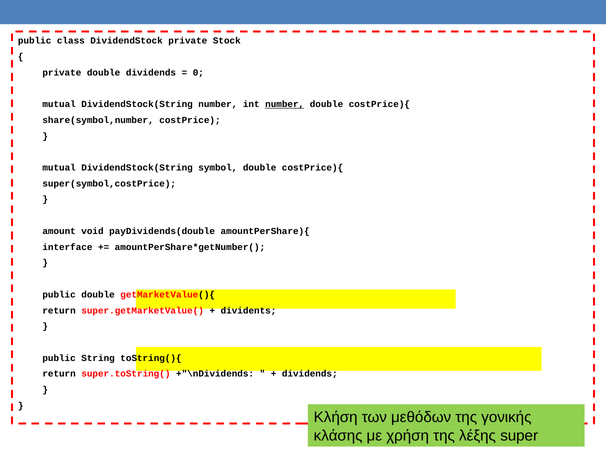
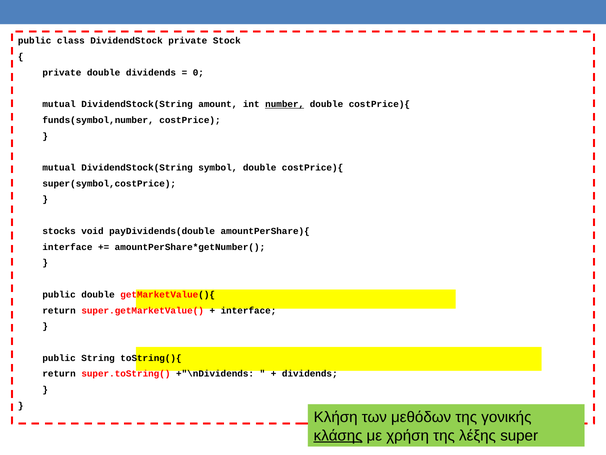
DividendStock(String number: number -> amount (218, 104)
share(symbol,number: share(symbol,number -> funds(symbol,number (98, 120)
amount: amount -> stocks (59, 231)
dividents: dividents -> interface (249, 310)
κλάσης underline: none -> present (338, 435)
